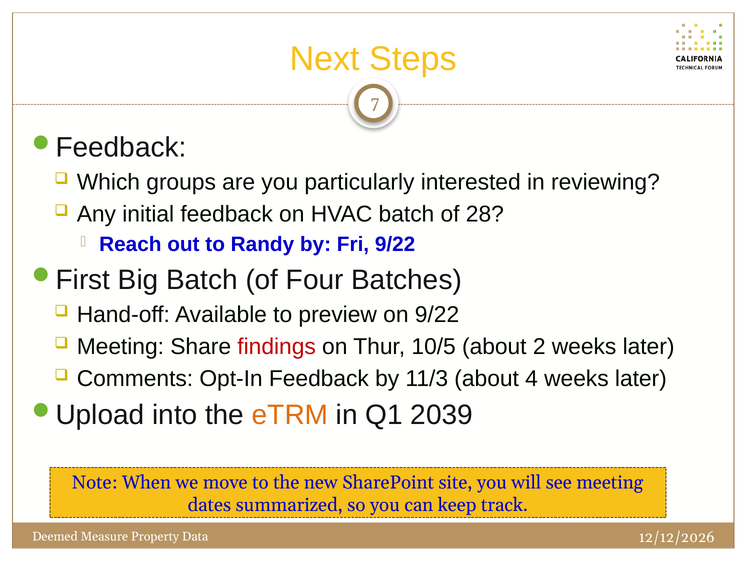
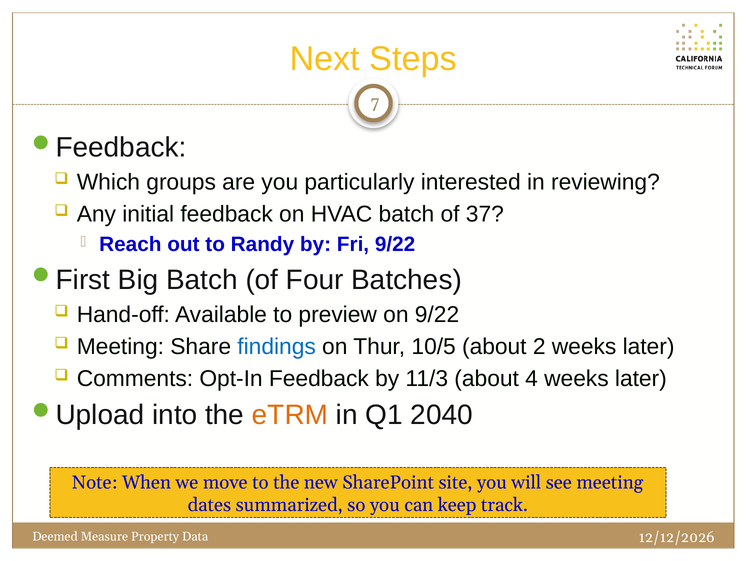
28: 28 -> 37 (485, 214)
findings colour: red -> blue (277, 346)
2039: 2039 -> 2040 (442, 414)
